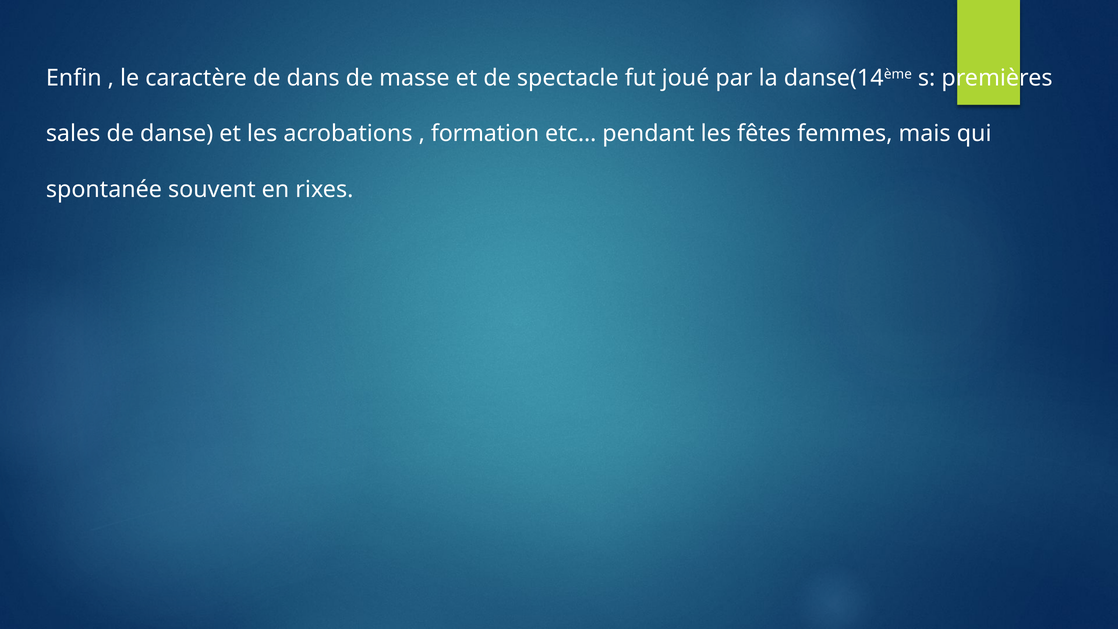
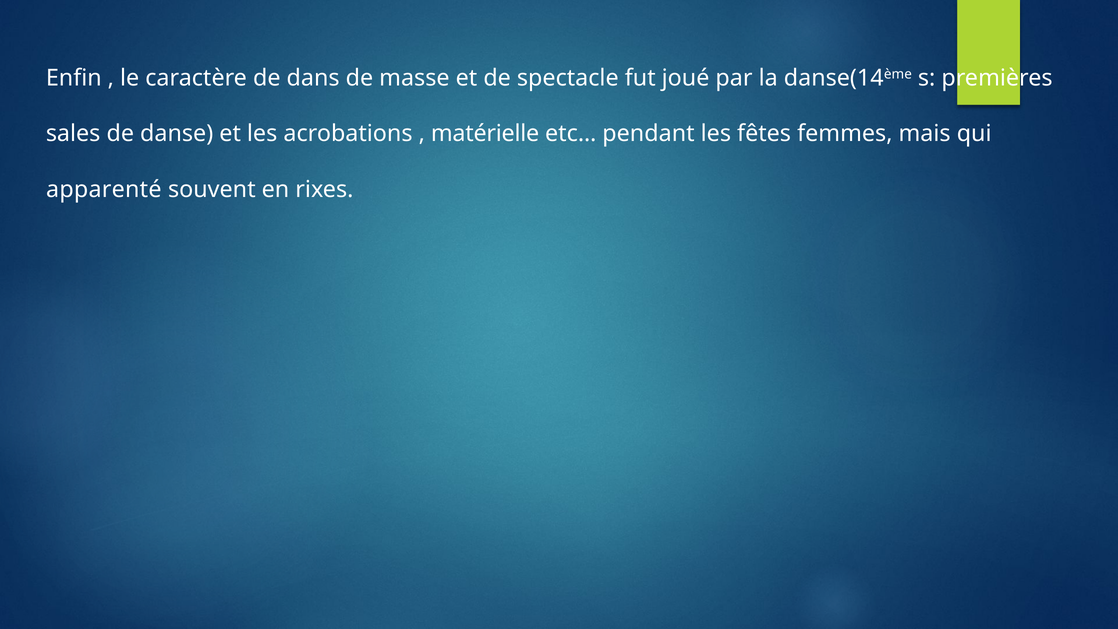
formation: formation -> matérielle (485, 134)
spontanée: spontanée -> apparenté (104, 190)
